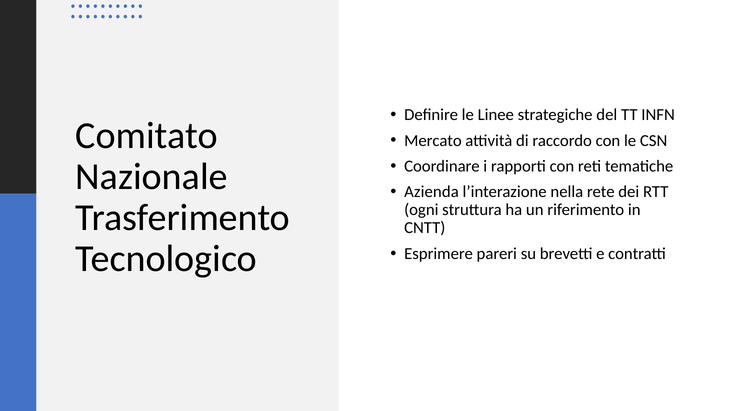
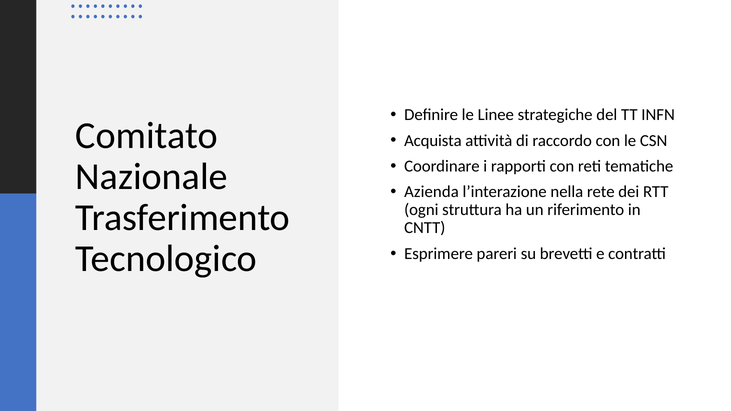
Mercato: Mercato -> Acquista (433, 141)
